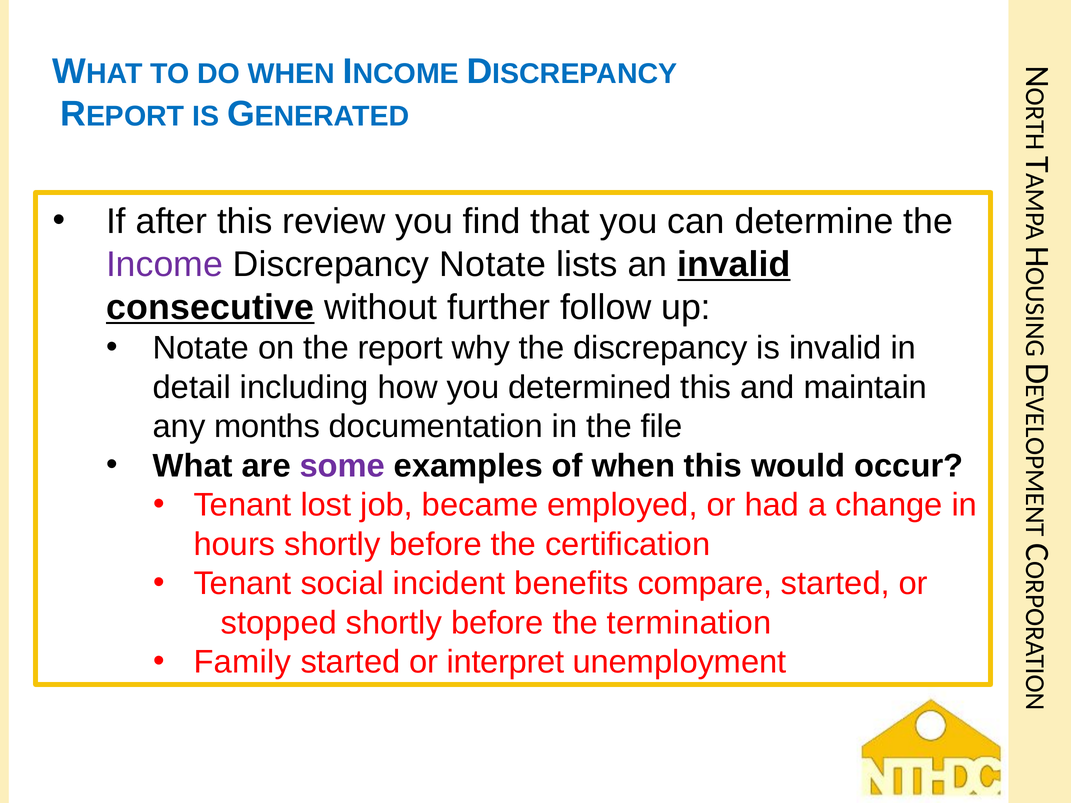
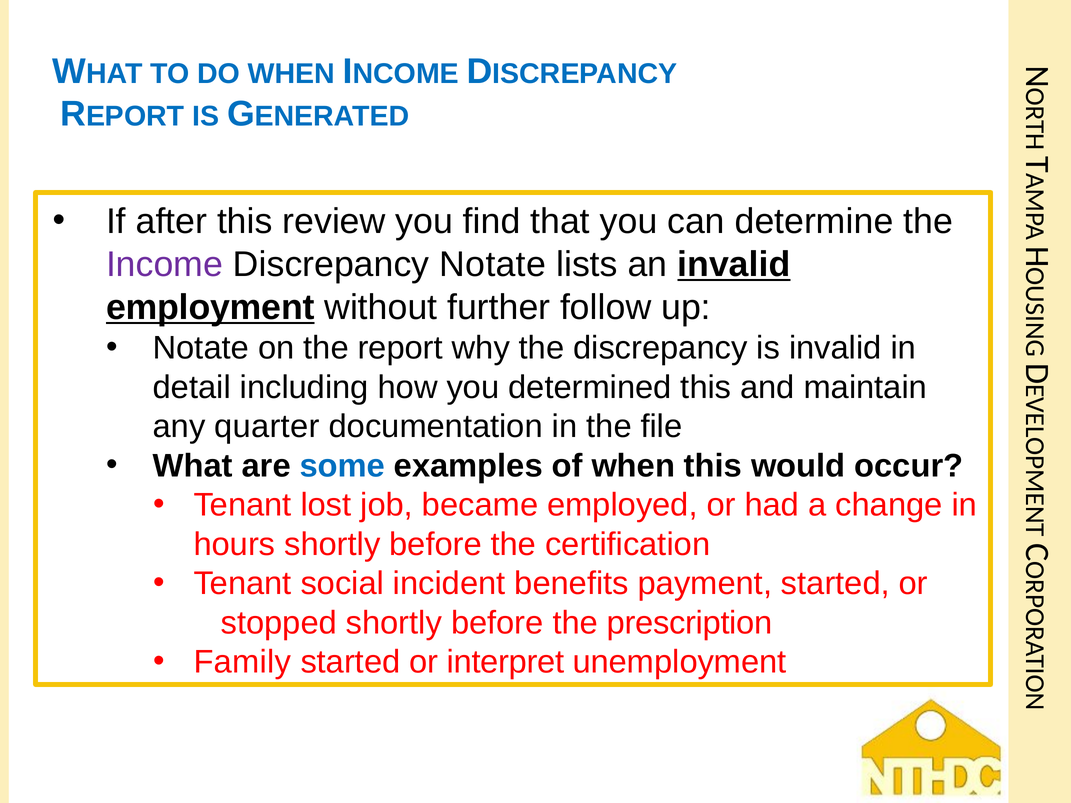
consecutive: consecutive -> employment (210, 307)
months: months -> quarter (267, 427)
some colour: purple -> blue (342, 466)
compare: compare -> payment (705, 584)
termination: termination -> prescription (690, 623)
